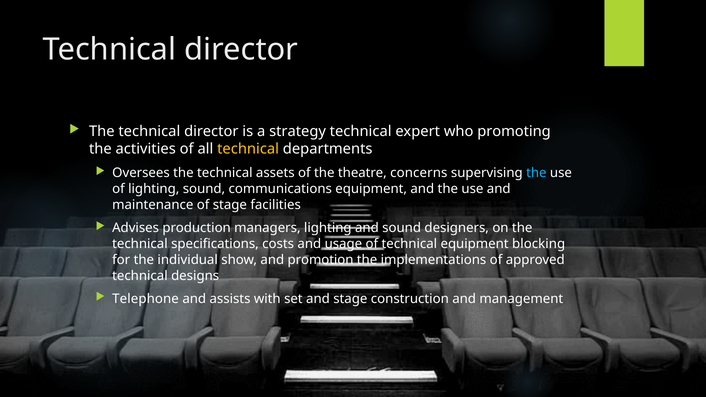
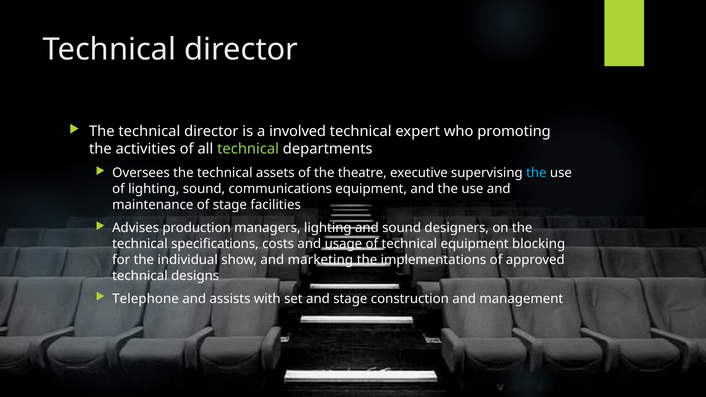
strategy: strategy -> involved (298, 131)
technical colour: yellow -> light green (248, 149)
concerns: concerns -> executive (419, 173)
promotion: promotion -> marketing (320, 260)
